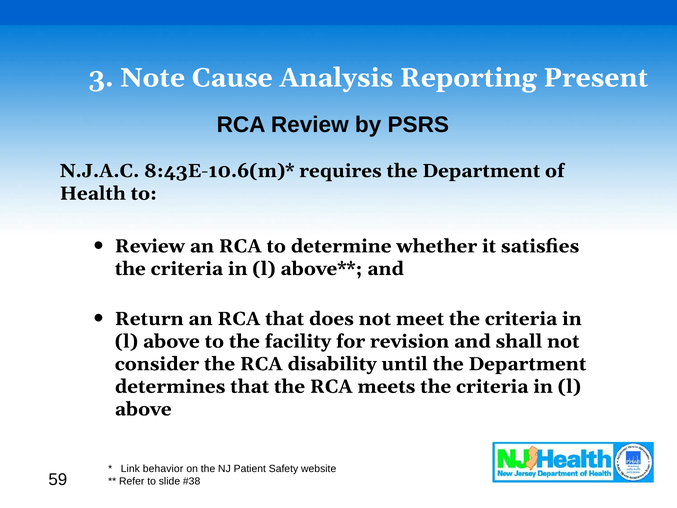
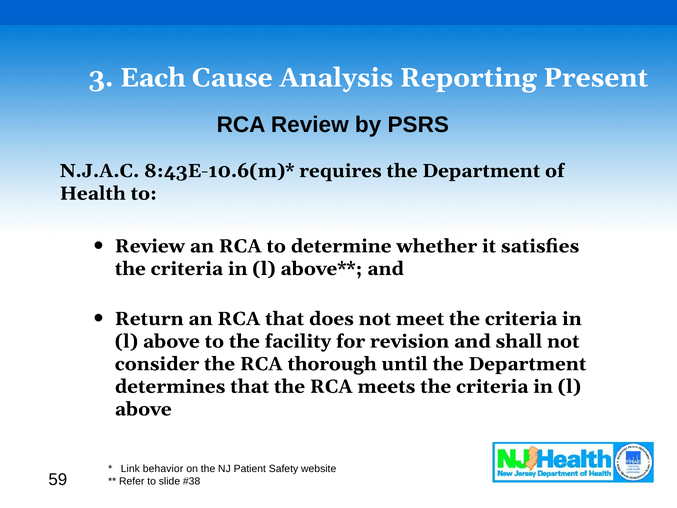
Note: Note -> Each (153, 78)
disability: disability -> thorough (332, 364)
